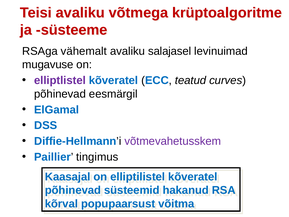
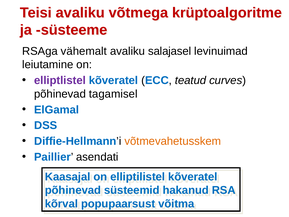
mugavuse: mugavuse -> leiutamine (48, 65)
eesmärgil: eesmärgil -> tagamisel (113, 94)
võtmevahetusskem colour: purple -> orange (173, 141)
tingimus: tingimus -> asendati (97, 157)
